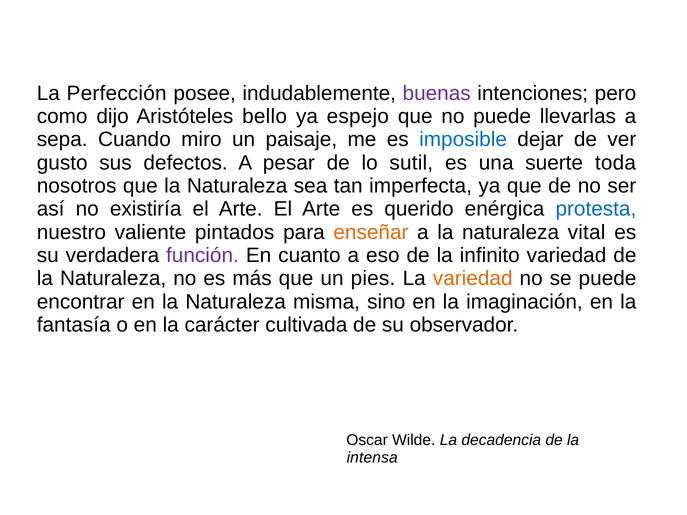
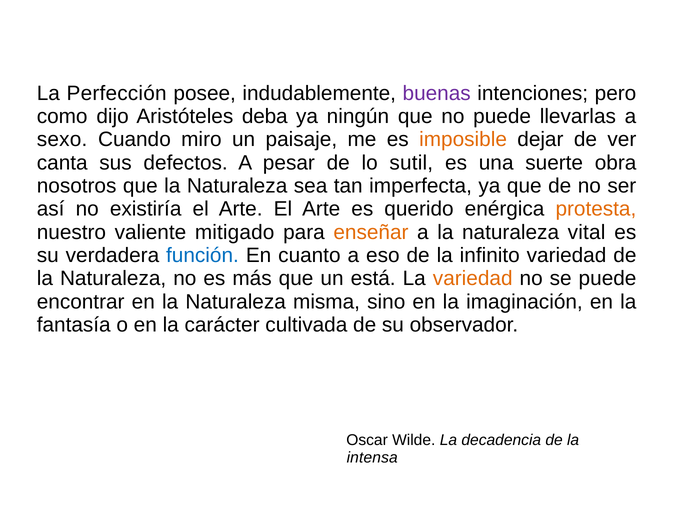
bello: bello -> deba (265, 116)
espejo: espejo -> ningún (358, 116)
sepa: sepa -> sexo (62, 140)
imposible colour: blue -> orange (463, 140)
gusto: gusto -> canta (62, 163)
toda: toda -> obra (616, 163)
protesta colour: blue -> orange (596, 209)
pintados: pintados -> mitigado (235, 232)
función colour: purple -> blue (202, 256)
pies: pies -> está (373, 279)
